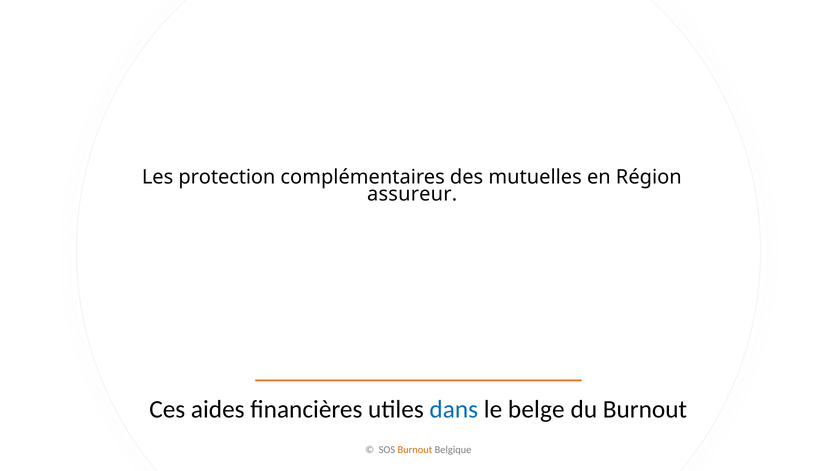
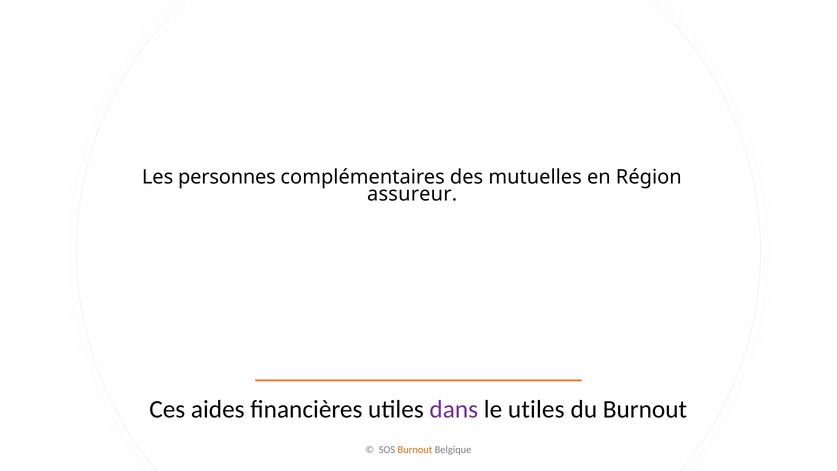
protection: protection -> personnes (227, 177)
dans colour: blue -> purple (454, 409)
le belge: belge -> utiles (536, 409)
